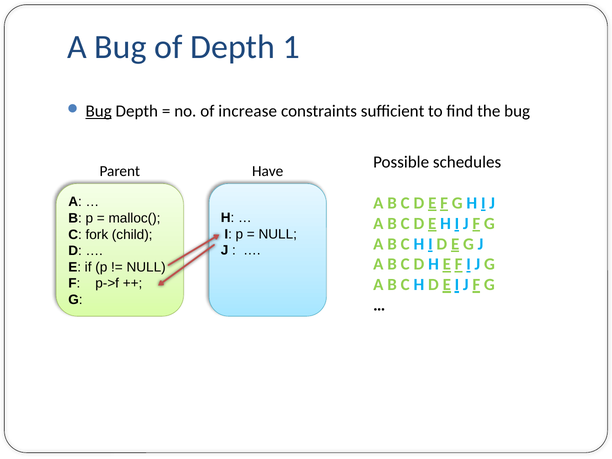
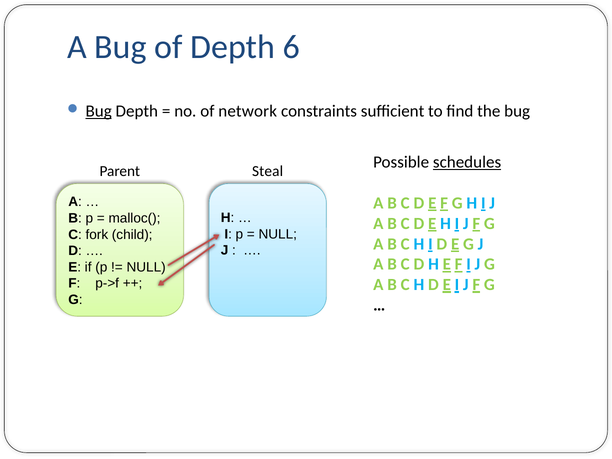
1: 1 -> 6 (291, 47)
increase: increase -> network (248, 111)
schedules underline: none -> present (467, 162)
Have: Have -> Steal (268, 171)
